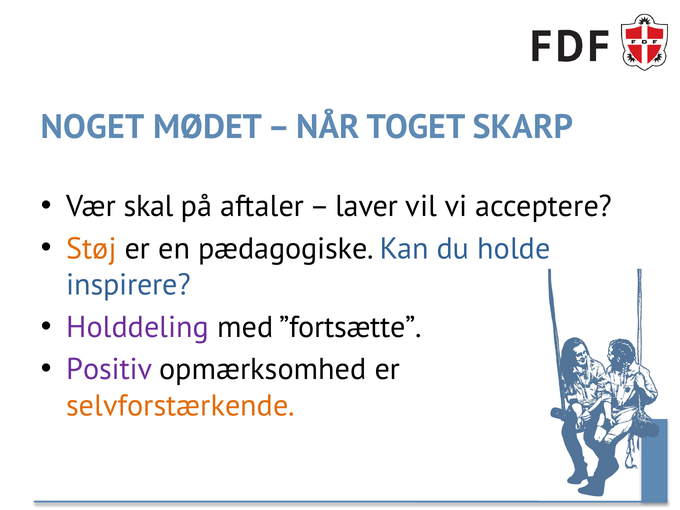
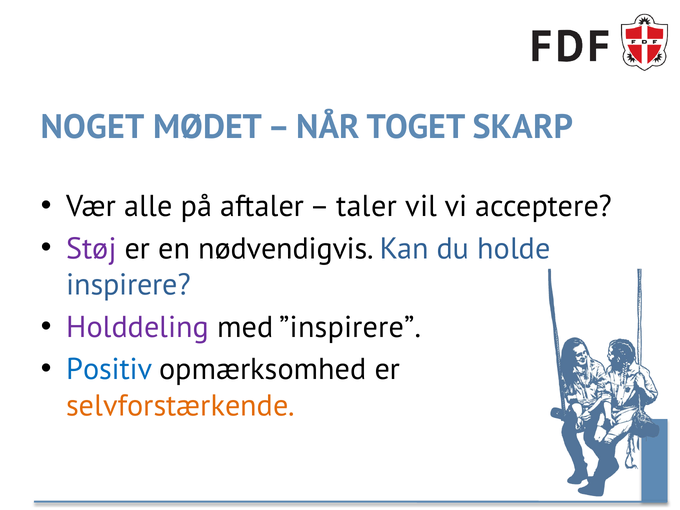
skal: skal -> alle (149, 206)
laver: laver -> taler (366, 206)
Støj colour: orange -> purple (91, 249)
pædagogiske: pædagogiske -> nødvendigvis (286, 249)
”fortsætte: ”fortsætte -> ”inspirere (350, 327)
Positiv colour: purple -> blue (109, 370)
